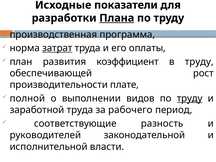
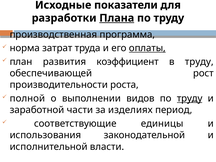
затрат underline: present -> none (57, 48)
оплаты underline: none -> present (147, 48)
плате: плате -> роста (124, 85)
заработной труда: труда -> части (80, 110)
рабочего: рабочего -> изделиях (130, 110)
разность: разность -> единицы (162, 124)
руководителей: руководителей -> использования (45, 135)
